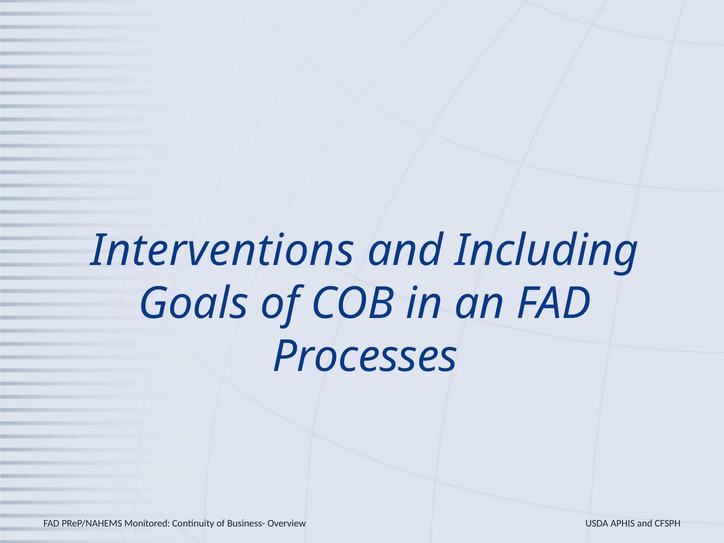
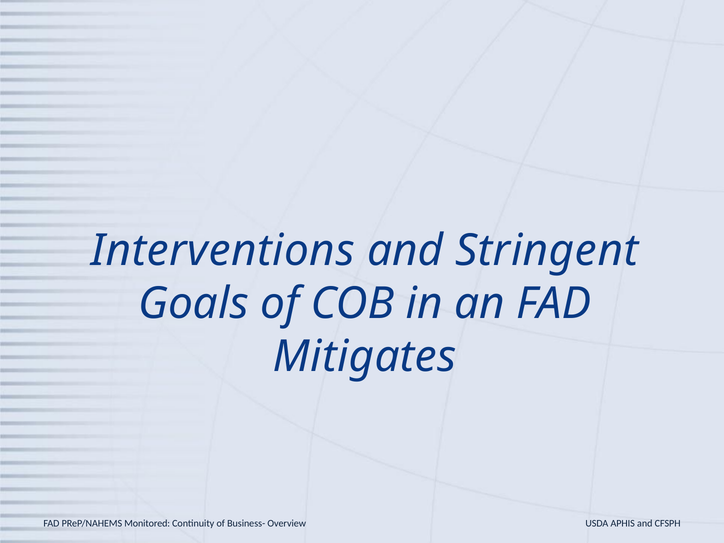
Including: Including -> Stringent (547, 250)
Processes: Processes -> Mitigates (365, 357)
